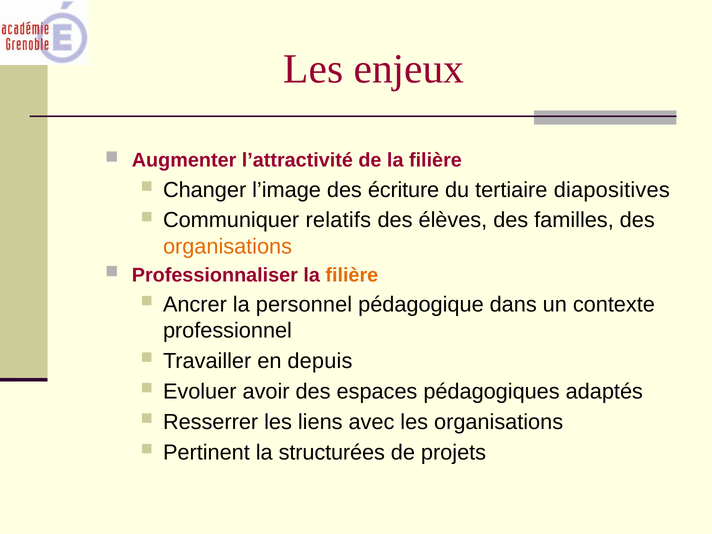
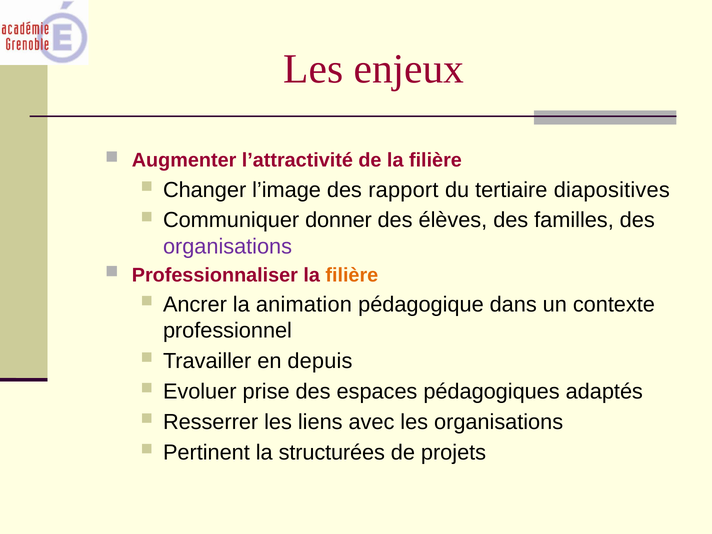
écriture: écriture -> rapport (403, 190)
relatifs: relatifs -> donner (339, 220)
organisations colour: orange -> purple (228, 246)
personnel: personnel -> animation (304, 305)
avoir: avoir -> prise (266, 392)
